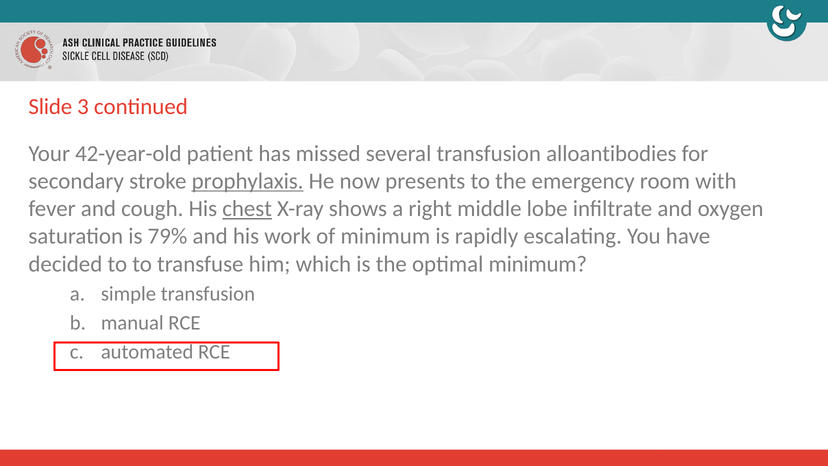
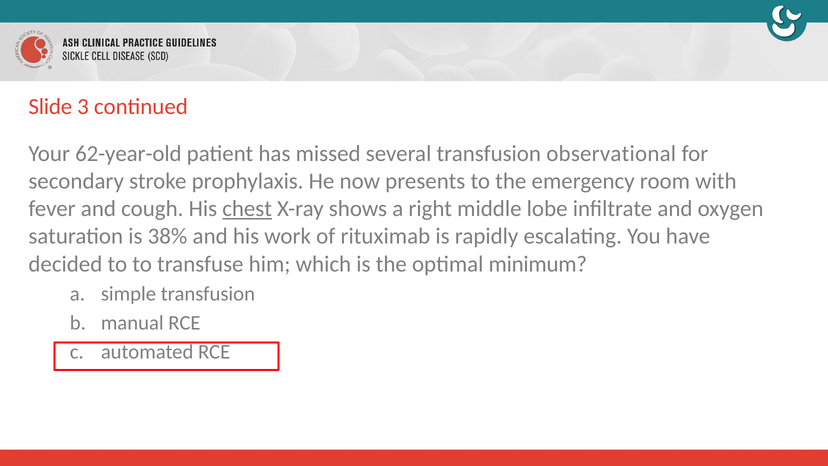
42-year-old: 42-year-old -> 62-year-old (128, 153)
alloantibodies: alloantibodies -> observational (611, 153)
prophylaxis underline: present -> none (248, 181)
79%: 79% -> 38% (168, 236)
of minimum: minimum -> rituximab (385, 236)
